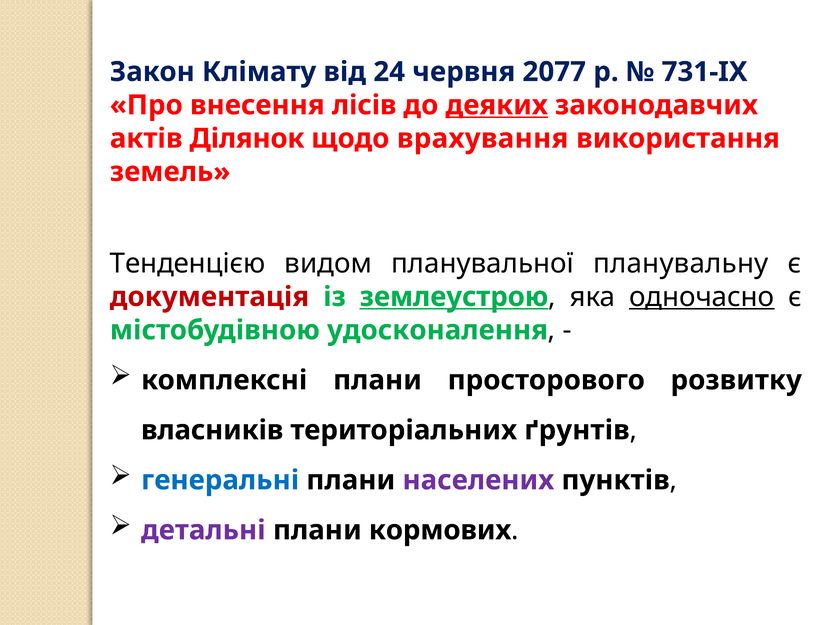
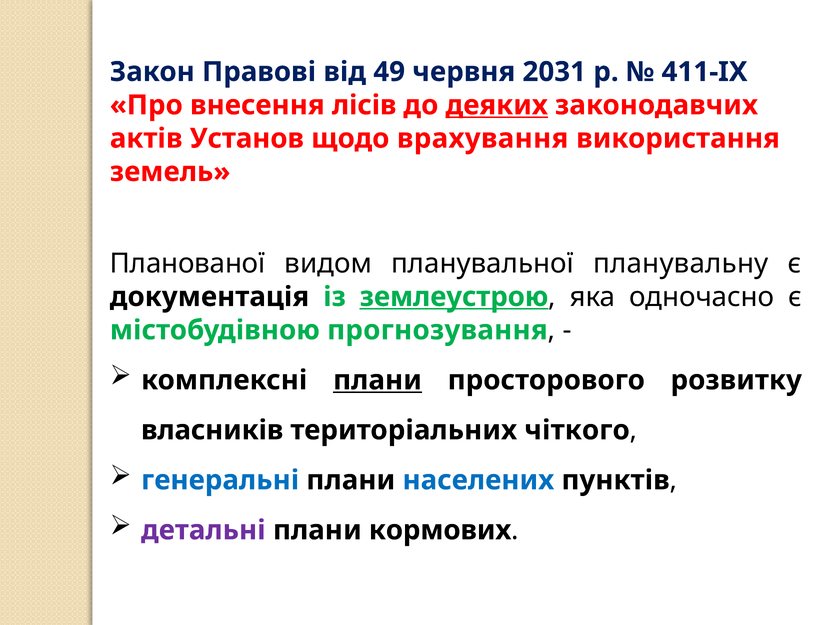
Клімату: Клімату -> Правові (259, 72)
24: 24 -> 49 (389, 72)
2077: 2077 -> 2031 (554, 72)
731-IX: 731-IX -> 411-IX (705, 72)
Ділянок: Ділянок -> Установ (247, 138)
Тенденцією: Тенденцією -> Планованої (188, 263)
документація colour: red -> black (210, 297)
одночасно underline: present -> none (702, 297)
удосконалення: удосконалення -> прогнозування (437, 330)
плани underline: none -> present (377, 380)
ґрунтів: ґрунтів -> чіткого (577, 430)
населених colour: purple -> blue (478, 480)
